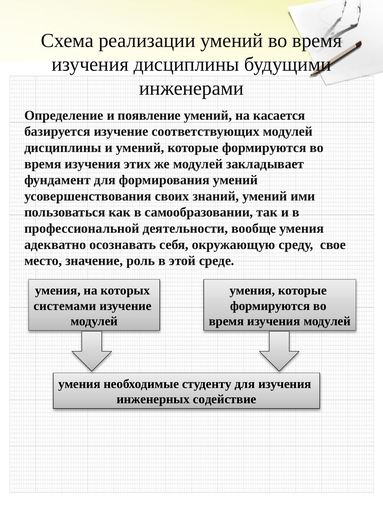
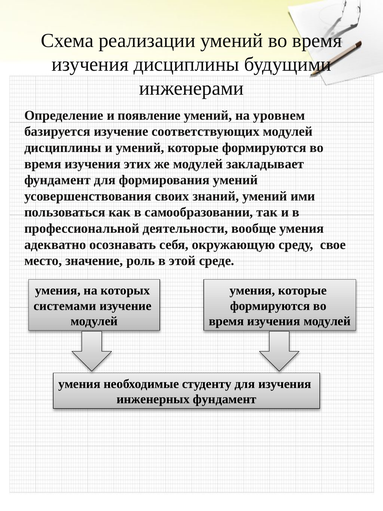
касается: касается -> уровнем (279, 115)
инженерных содействие: содействие -> фундамент (225, 399)
